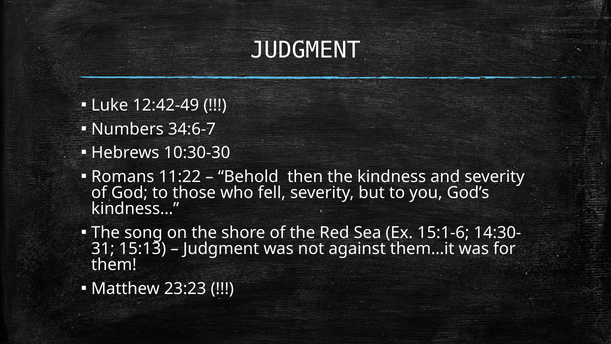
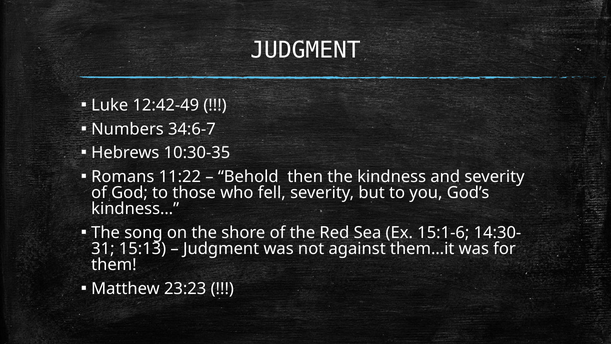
10:30-30: 10:30-30 -> 10:30-35 (197, 153)
